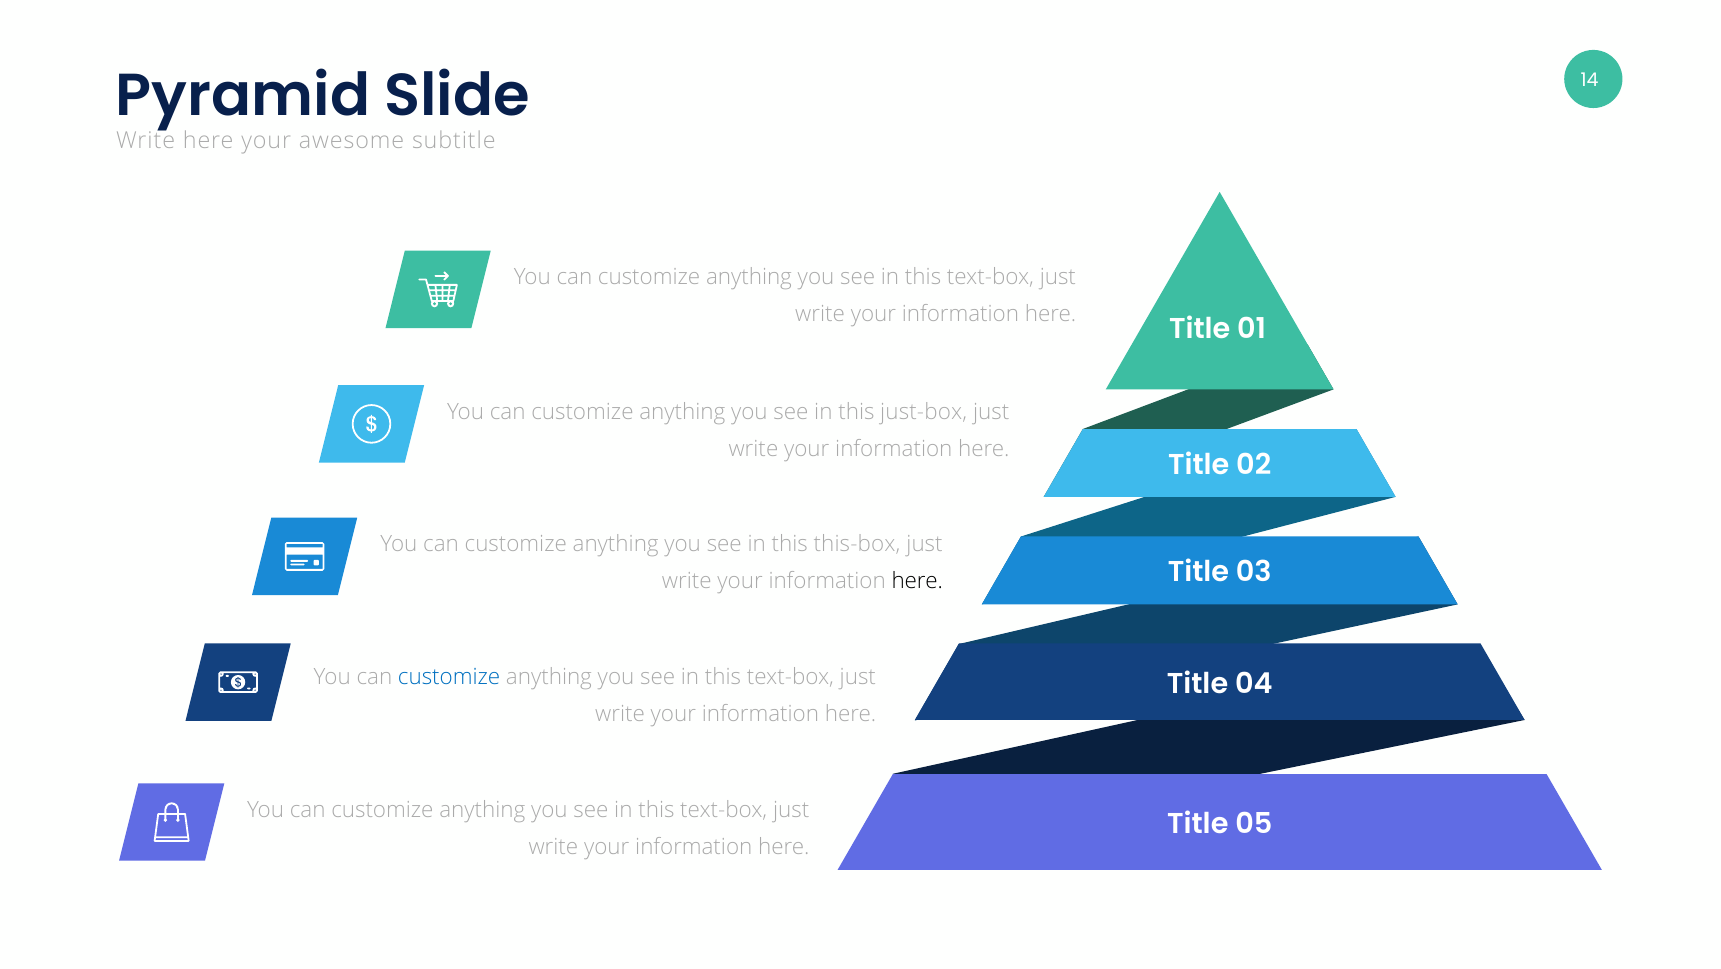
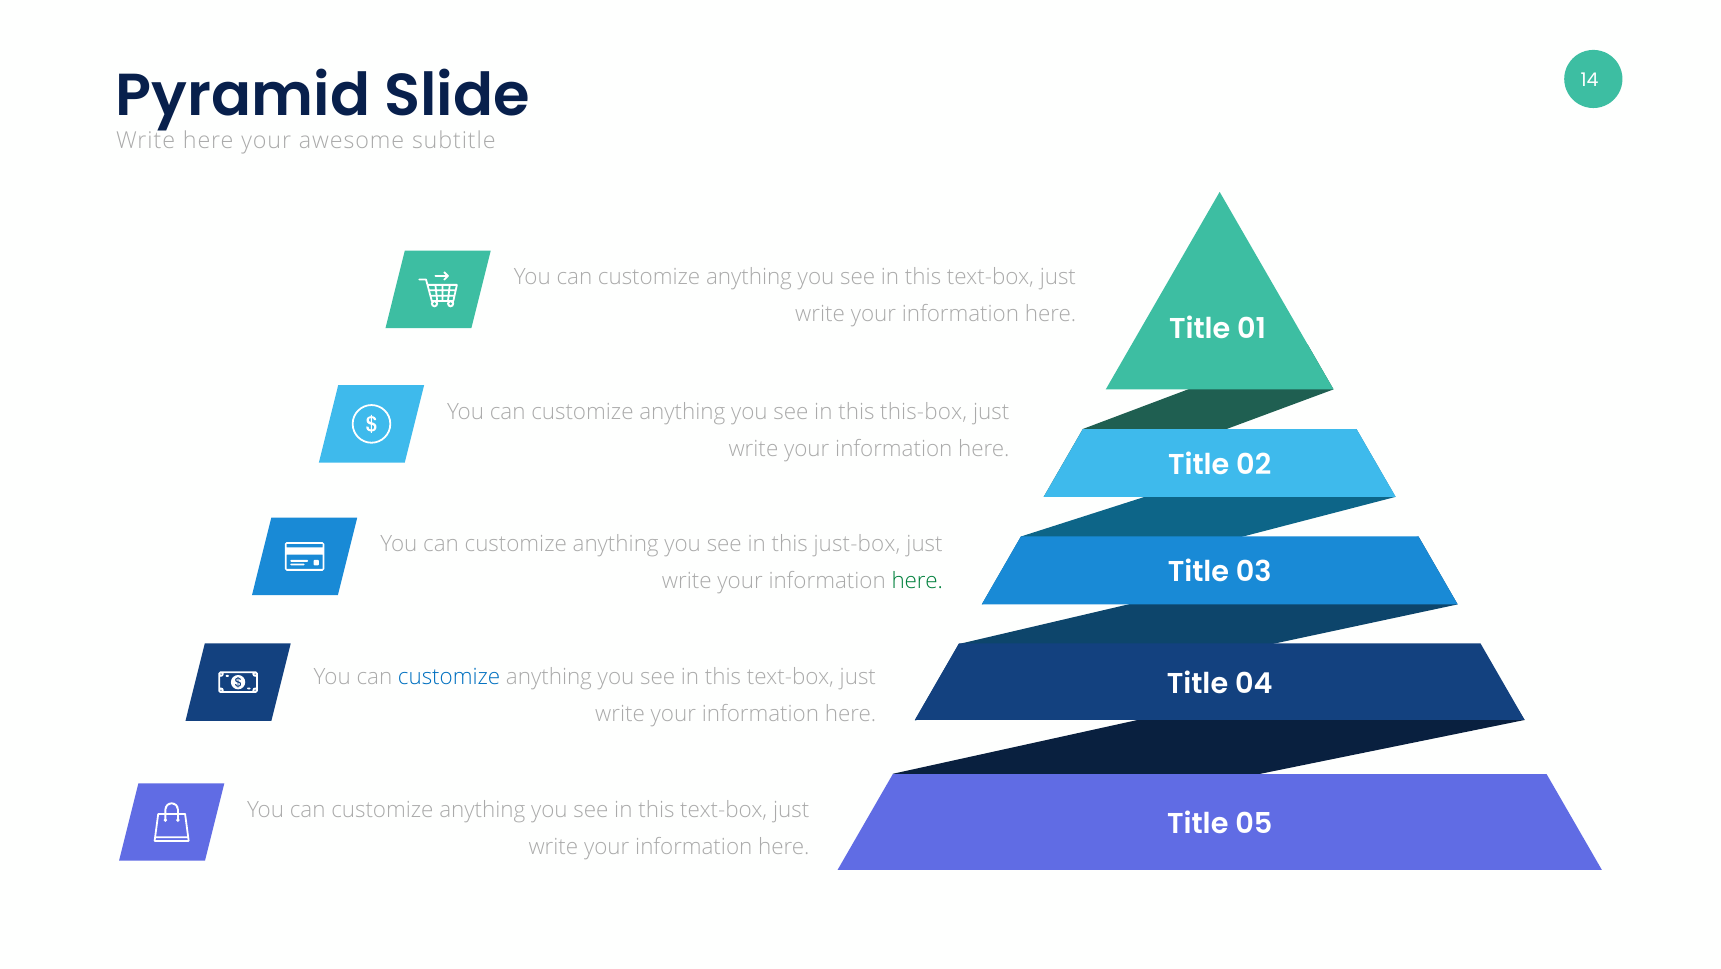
just-box: just-box -> this-box (924, 412)
this-box: this-box -> just-box (857, 544)
here colour: black -> green (917, 581)
